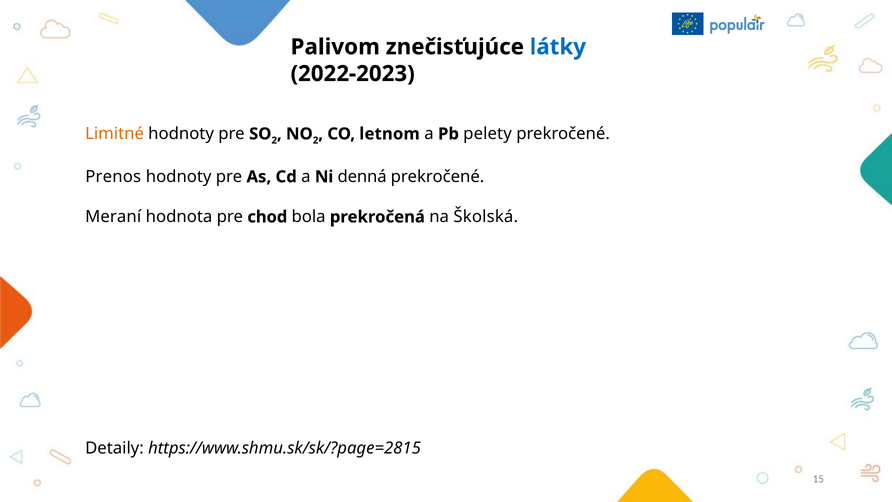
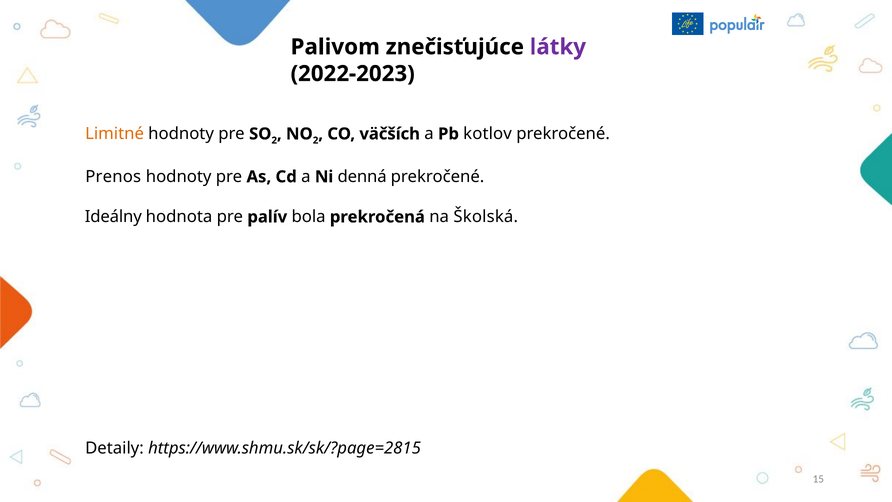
látky colour: blue -> purple (558, 47)
letnom: letnom -> väčších (390, 134)
pelety: pelety -> kotlov (488, 134)
Meraní: Meraní -> Ideálny (113, 217)
chod: chod -> palív (267, 217)
